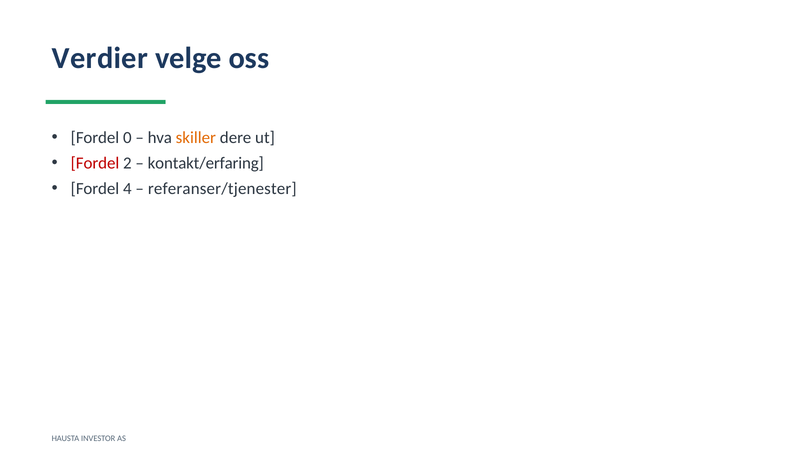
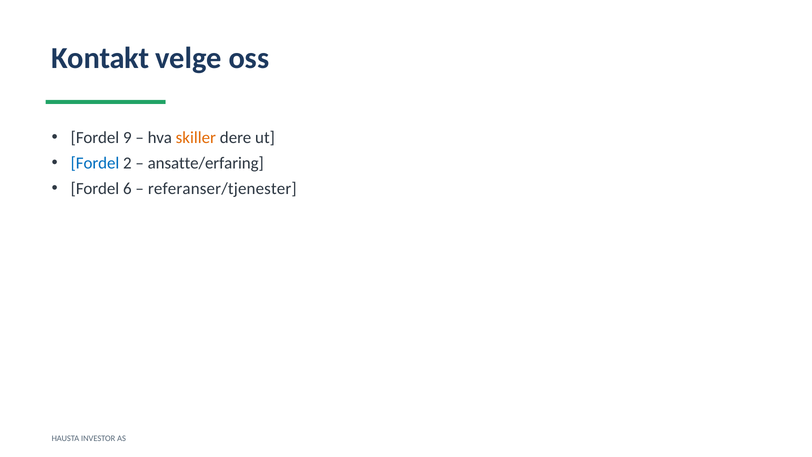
Verdier: Verdier -> Kontakt (100, 58)
0: 0 -> 9 (127, 138)
Fordel colour: red -> blue (95, 163)
kontakt/erfaring: kontakt/erfaring -> ansatte/erfaring (206, 163)
4: 4 -> 6 (127, 188)
